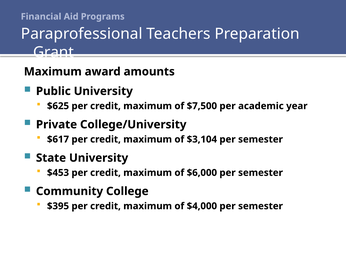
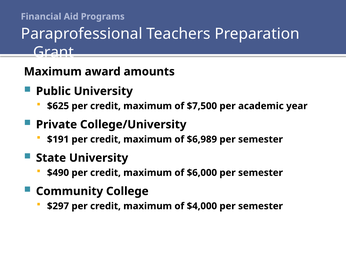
$617: $617 -> $191 (58, 140)
$3,104: $3,104 -> $6,989 (202, 140)
$453: $453 -> $490 (58, 173)
$395: $395 -> $297 (58, 206)
